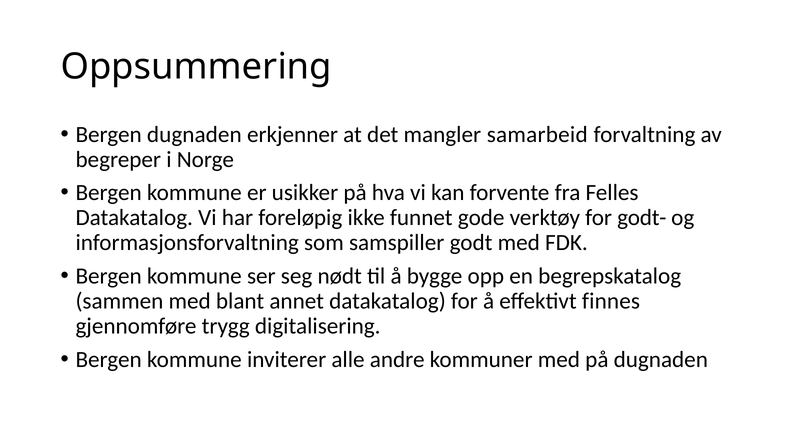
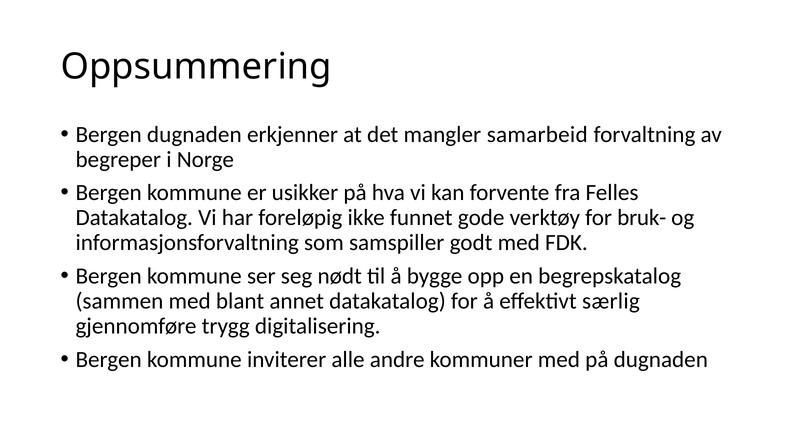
godt-: godt- -> bruk- (642, 218)
finnes: finnes -> særlig (611, 301)
